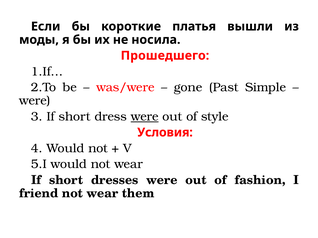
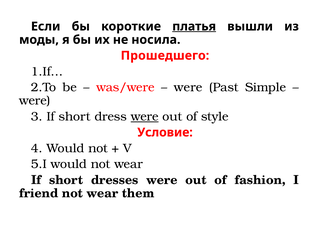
платья underline: none -> present (194, 26)
gone: gone -> were (188, 88)
Условия: Условия -> Условие (165, 133)
